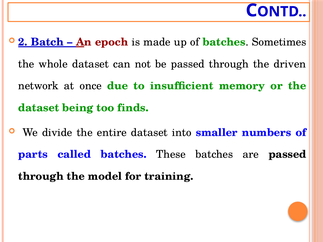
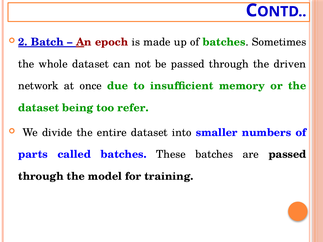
finds: finds -> refer (133, 108)
